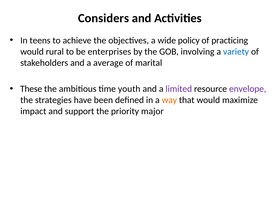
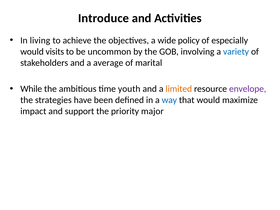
Considers: Considers -> Introduce (104, 18)
teens: teens -> living (40, 40)
practicing: practicing -> especially (230, 40)
rural: rural -> visits (55, 52)
enterprises: enterprises -> uncommon (109, 52)
These: These -> While (31, 89)
limited colour: purple -> orange (179, 89)
way colour: orange -> blue (169, 100)
